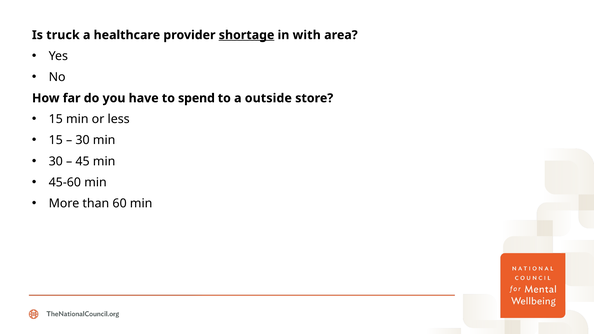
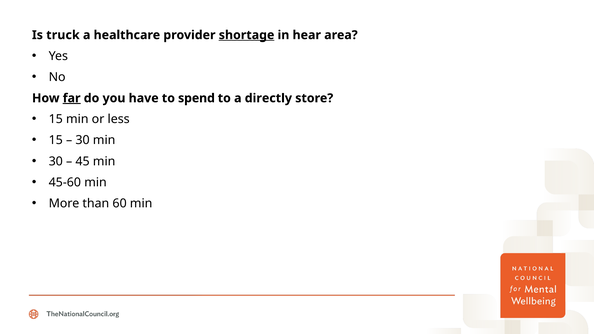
with: with -> hear (307, 35)
far underline: none -> present (72, 98)
outside: outside -> directly (268, 98)
